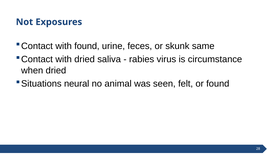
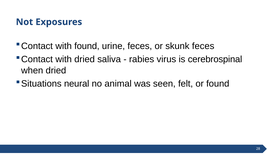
skunk same: same -> feces (203, 46)
circumstance: circumstance -> cerebrospinal (215, 59)
